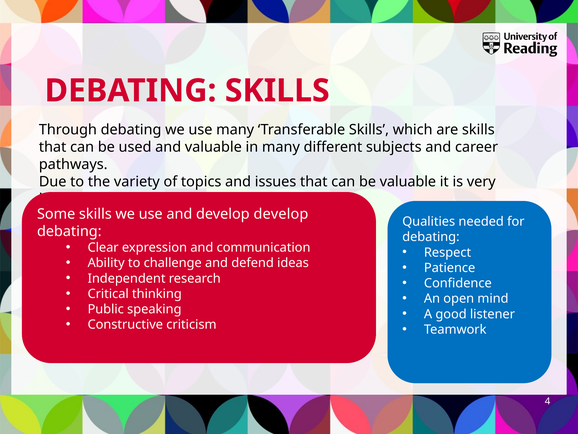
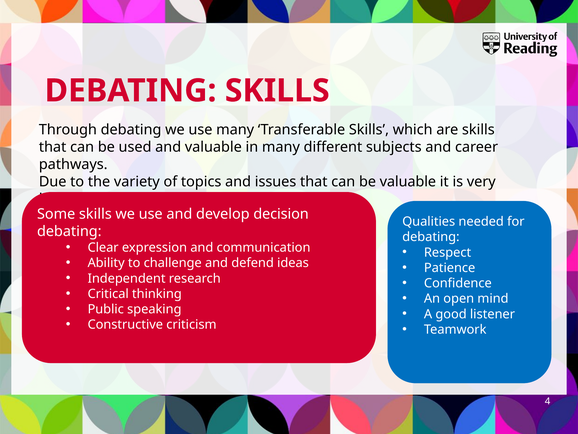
develop develop: develop -> decision (281, 214)
